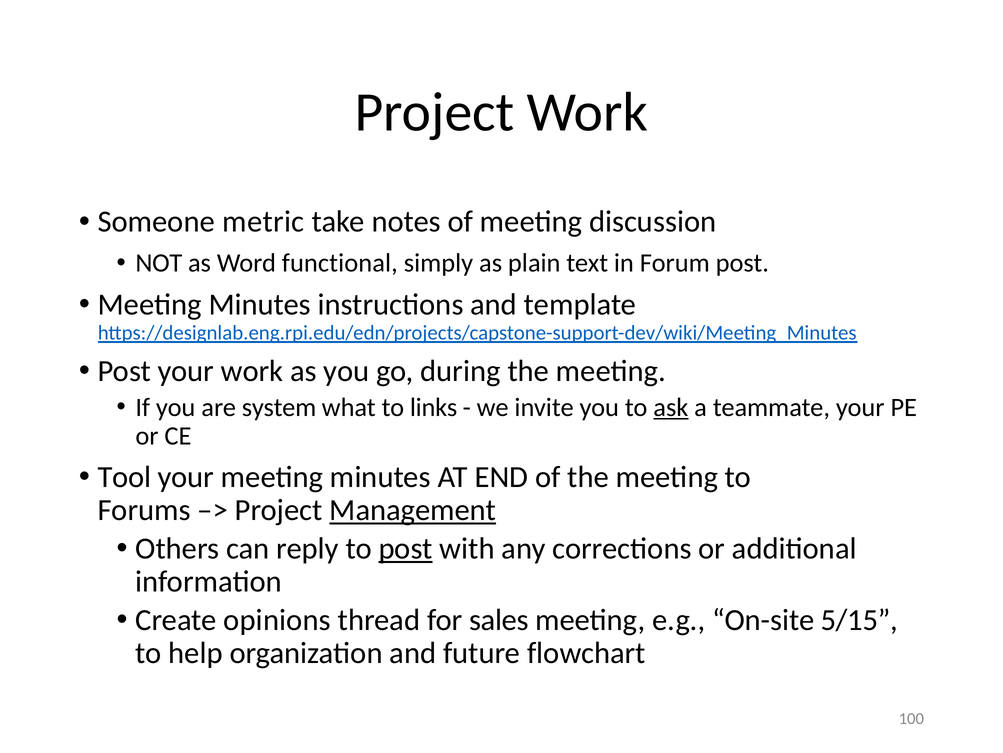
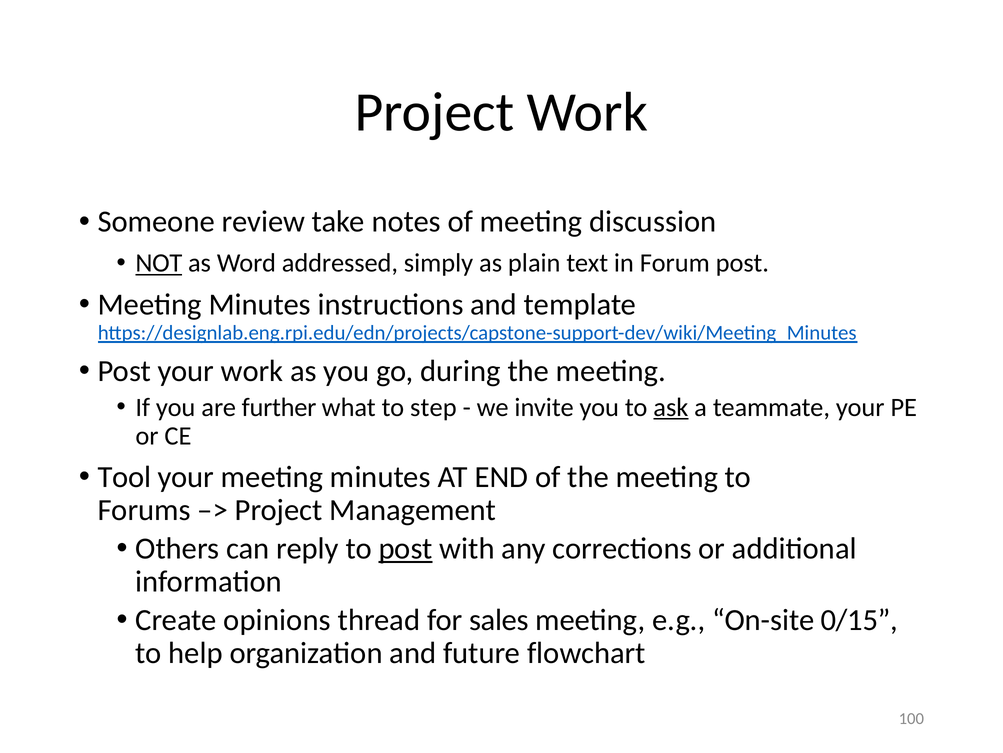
metric: metric -> review (263, 222)
NOT underline: none -> present (159, 263)
functional: functional -> addressed (340, 263)
system: system -> further (279, 407)
links: links -> step (433, 407)
Management underline: present -> none (413, 510)
5/15: 5/15 -> 0/15 (859, 620)
